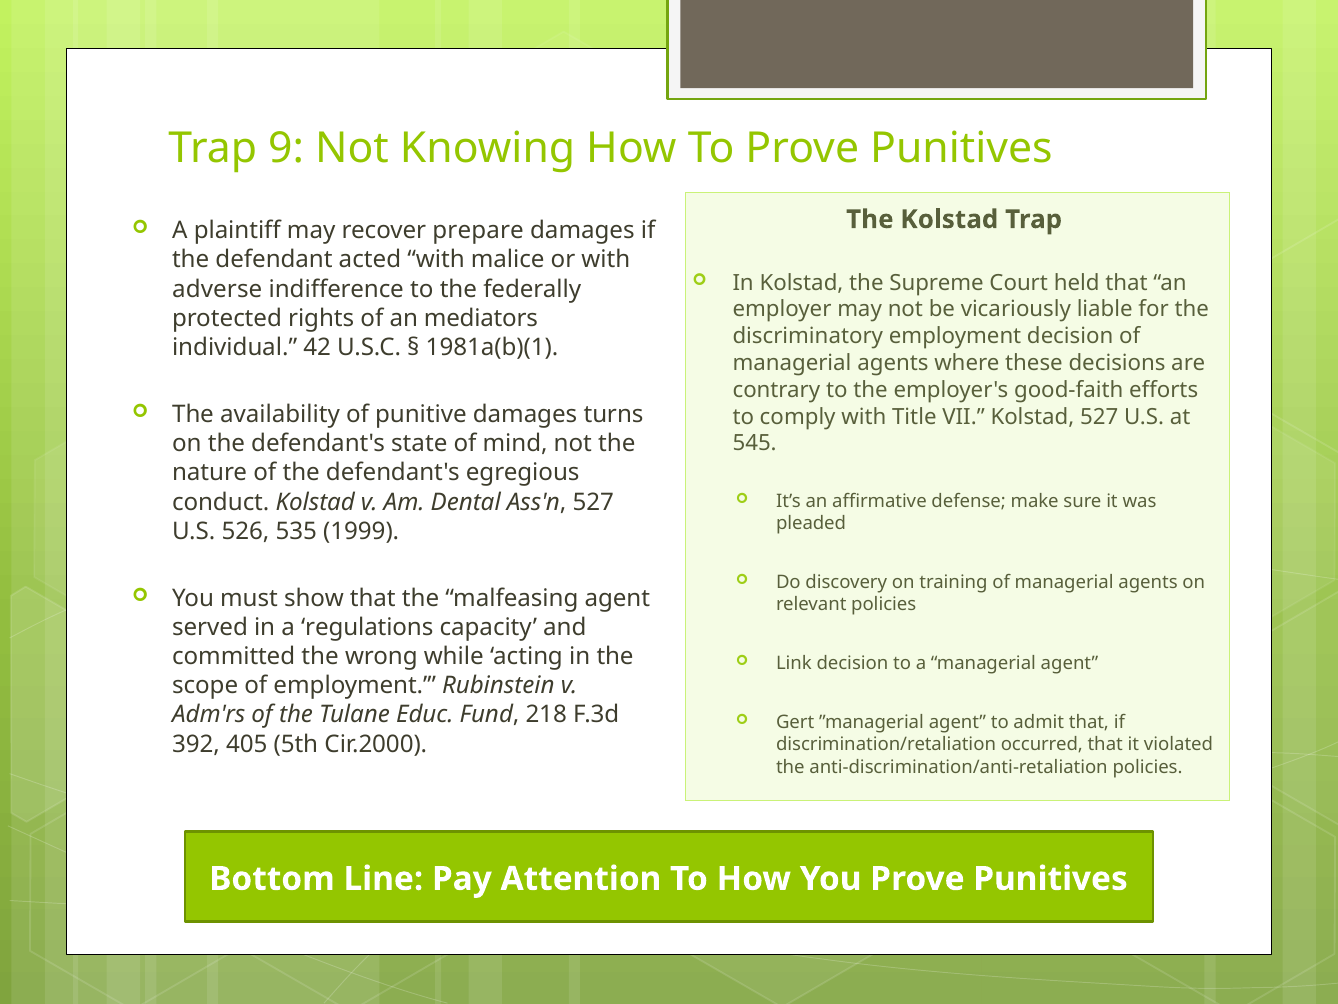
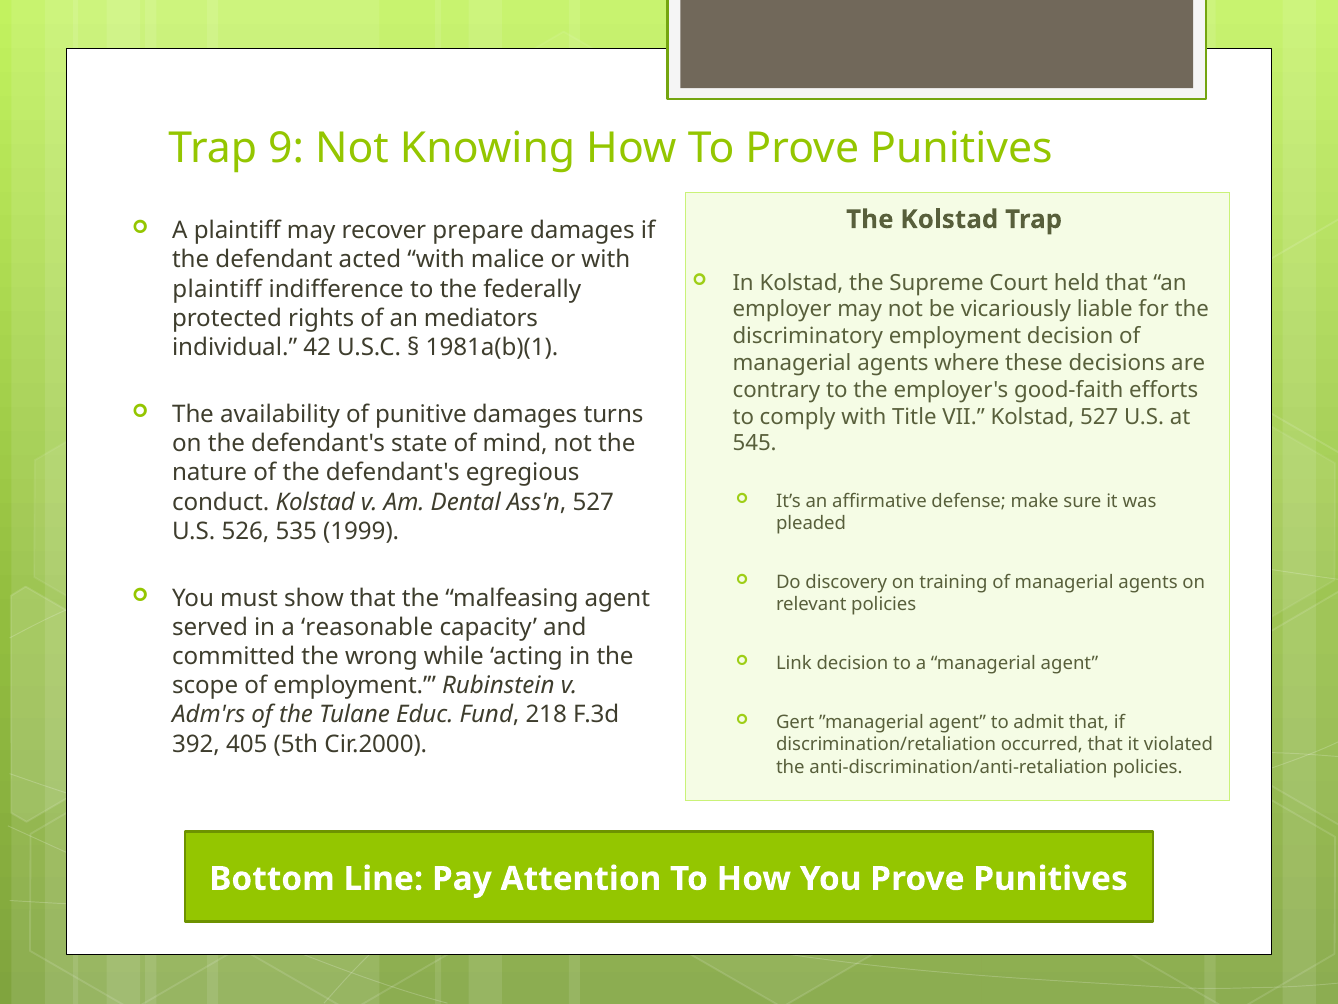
adverse: adverse -> plaintiff (217, 289)
regulations: regulations -> reasonable (367, 628)
